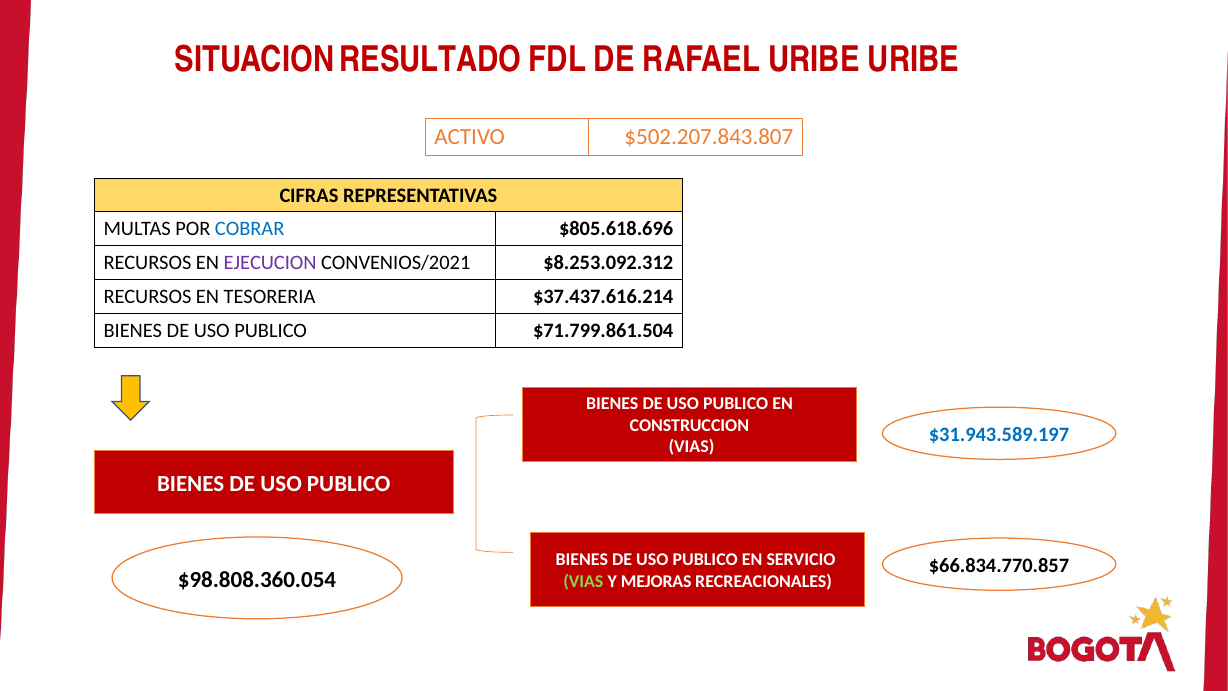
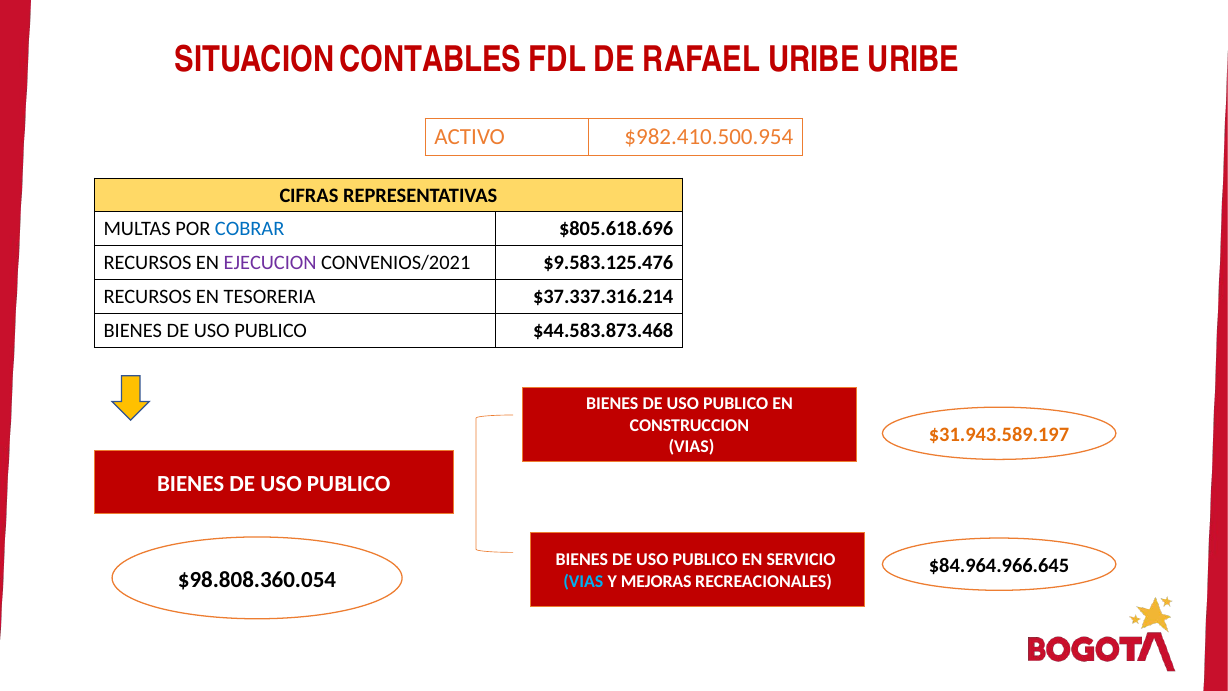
RESULTADO: RESULTADO -> CONTABLES (430, 60)
$502.207.843.807: $502.207.843.807 -> $982.410.500.954 (709, 137)
$8.253.092.312: $8.253.092.312 -> $9.583.125.476 (608, 263)
$37.437.616.214: $37.437.616.214 -> $37.337.316.214 (603, 297)
$71.799.861.504: $71.799.861.504 -> $44.583.873.468 (603, 331)
$31.943.589.197 colour: blue -> orange (999, 435)
$66.834.770.857: $66.834.770.857 -> $84.964.966.645 (999, 565)
VIAS colour: light green -> light blue (583, 581)
